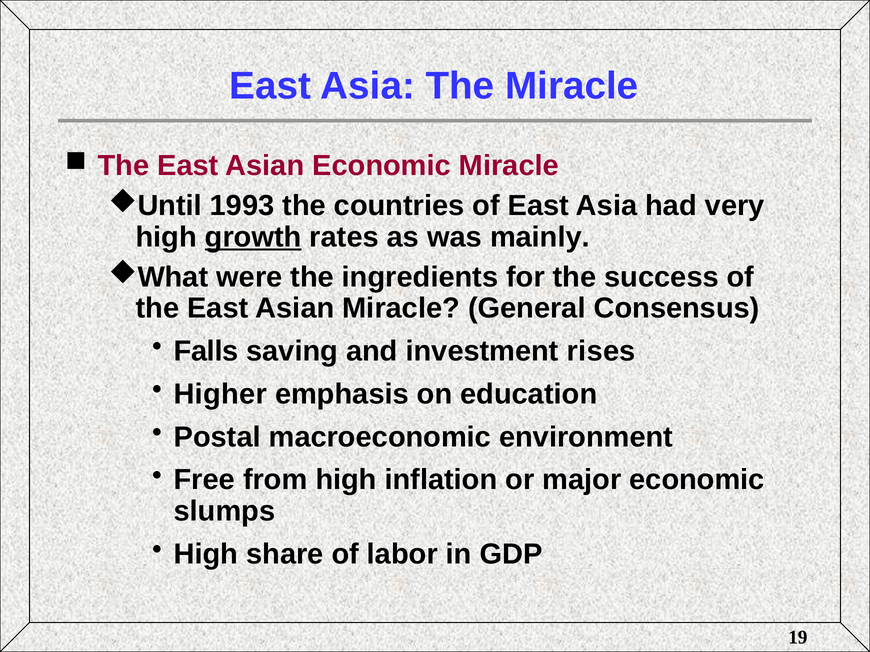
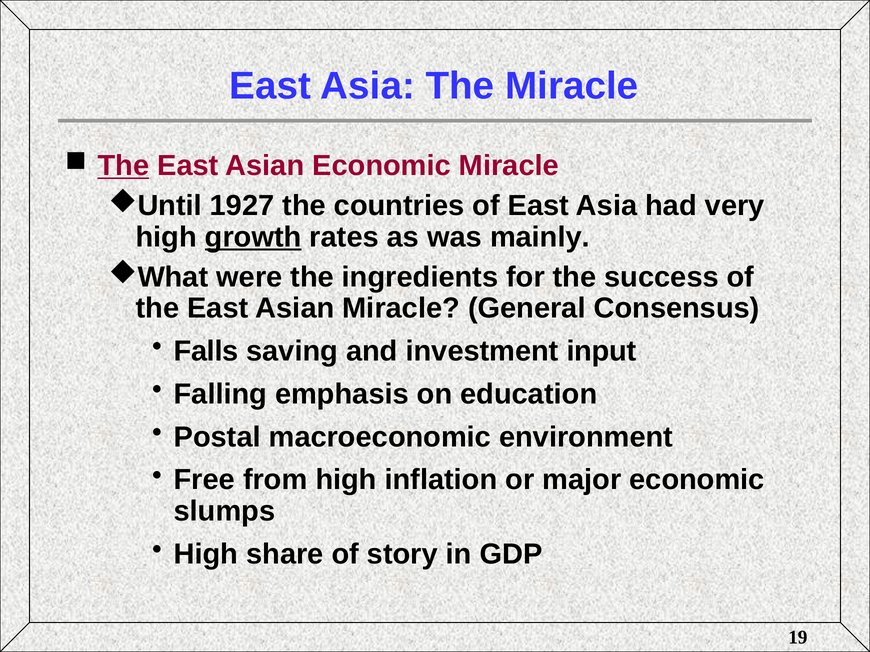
The underline: none -> present (123, 166)
1993: 1993 -> 1927 (242, 206)
rises: rises -> input (601, 351)
Higher: Higher -> Falling (220, 394)
labor: labor -> story (402, 554)
